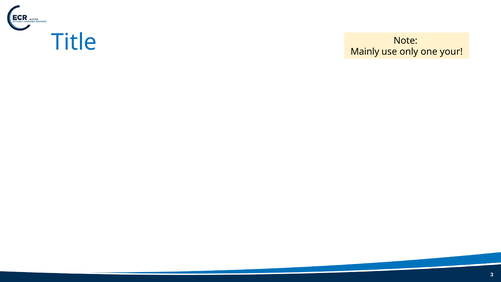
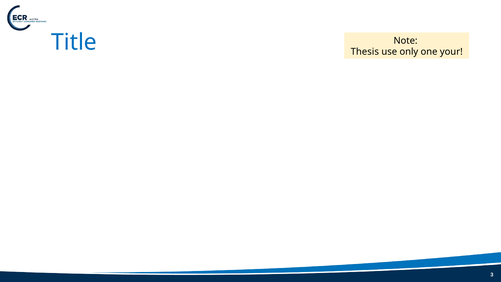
Mainly: Mainly -> Thesis (365, 52)
